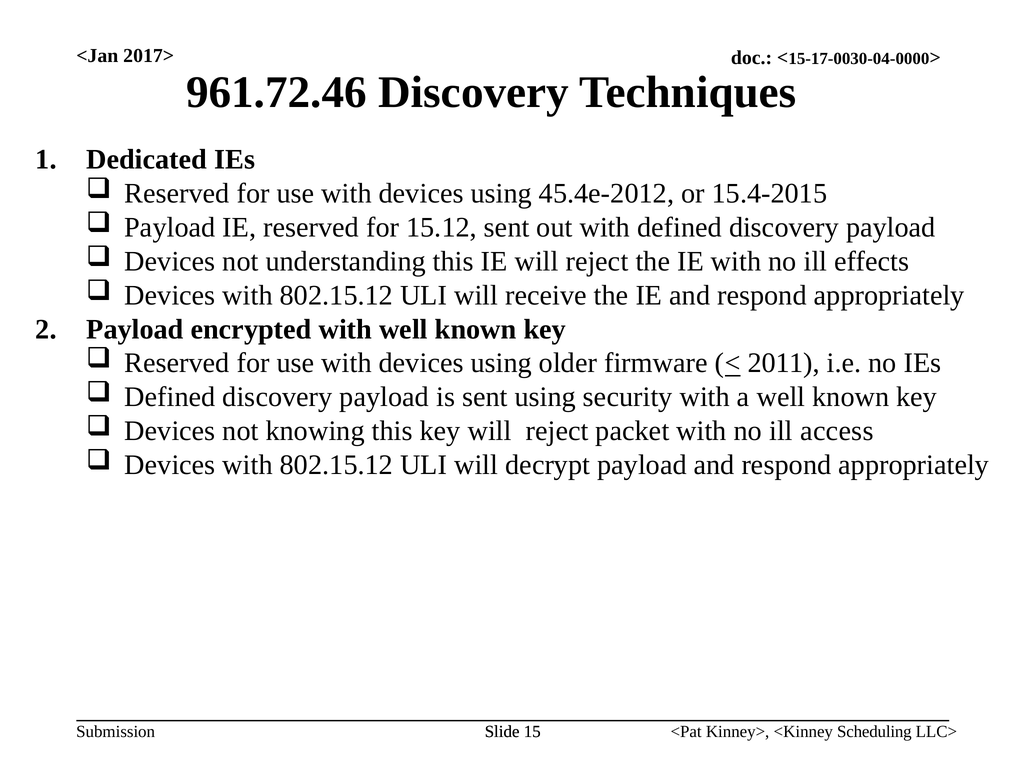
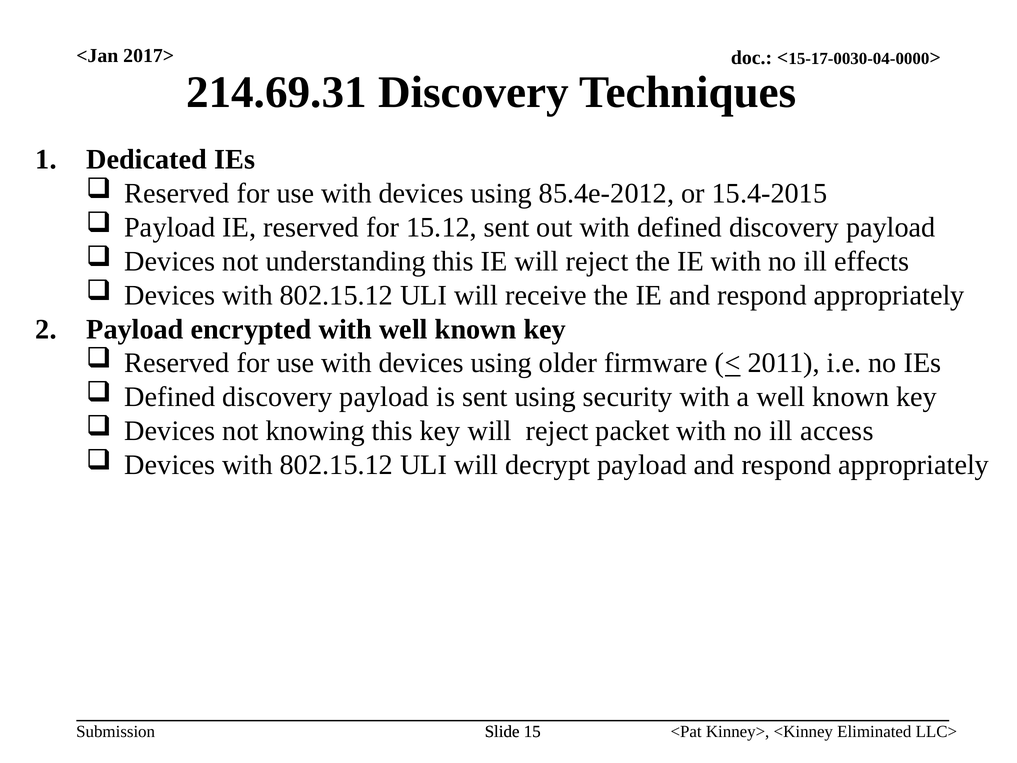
961.72.46: 961.72.46 -> 214.69.31 (277, 92)
45.4e-2012: 45.4e-2012 -> 85.4e-2012 (606, 193)
Scheduling: Scheduling -> Eliminated (874, 732)
